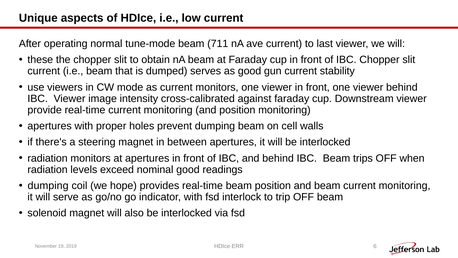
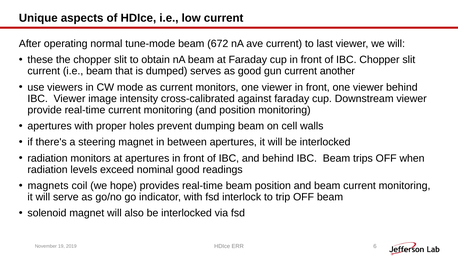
711: 711 -> 672 (218, 44)
stability: stability -> another (337, 71)
dumping: dumping -> magnets (48, 185)
